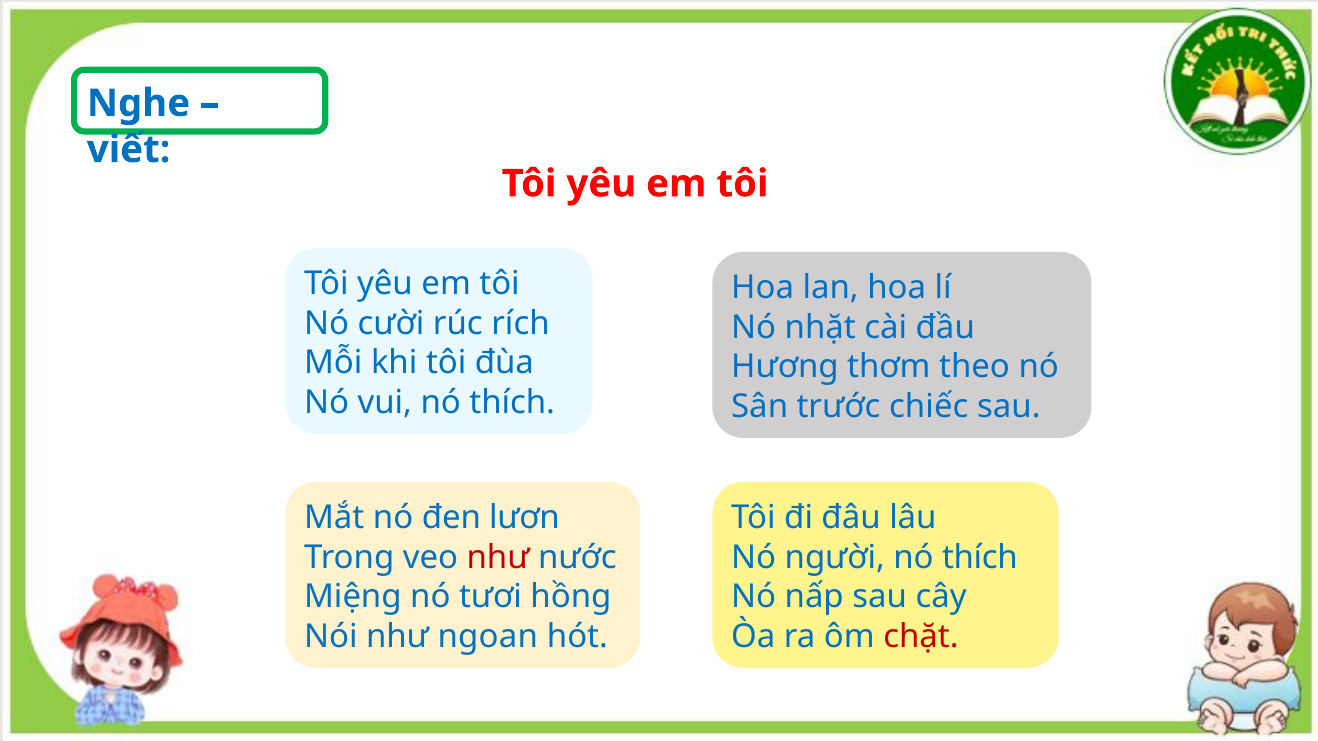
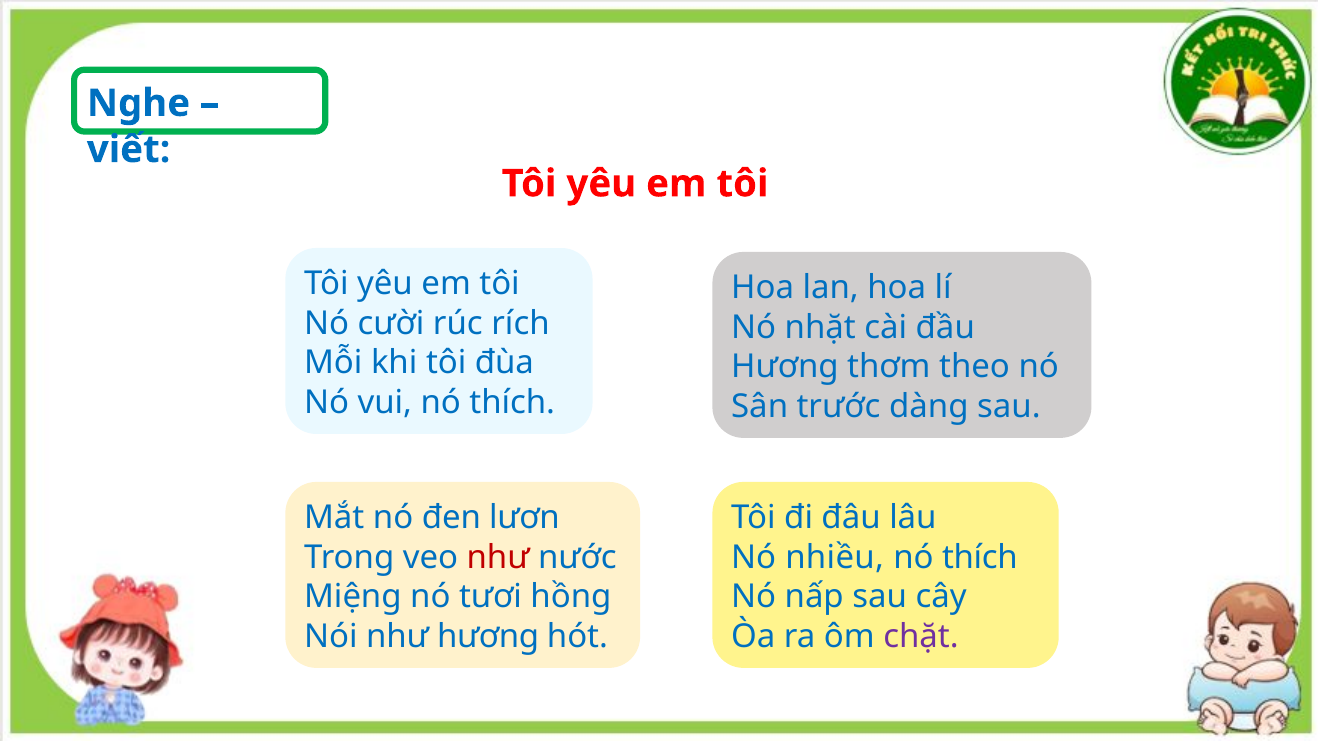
chiếc: chiếc -> dàng (929, 407)
người: người -> nhiều (835, 558)
như ngoan: ngoan -> hương (488, 637)
chặt colour: red -> purple (921, 637)
